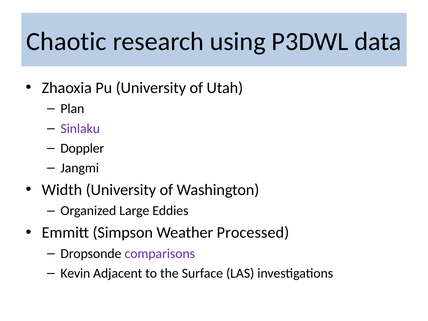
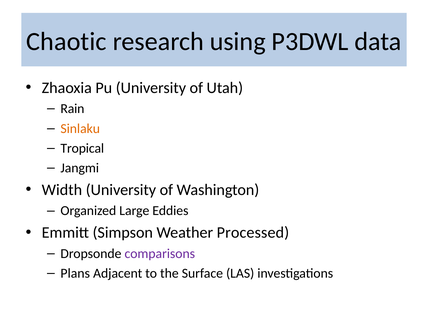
Plan: Plan -> Rain (72, 109)
Sinlaku colour: purple -> orange (80, 129)
Doppler: Doppler -> Tropical (82, 148)
Kevin: Kevin -> Plans (75, 273)
